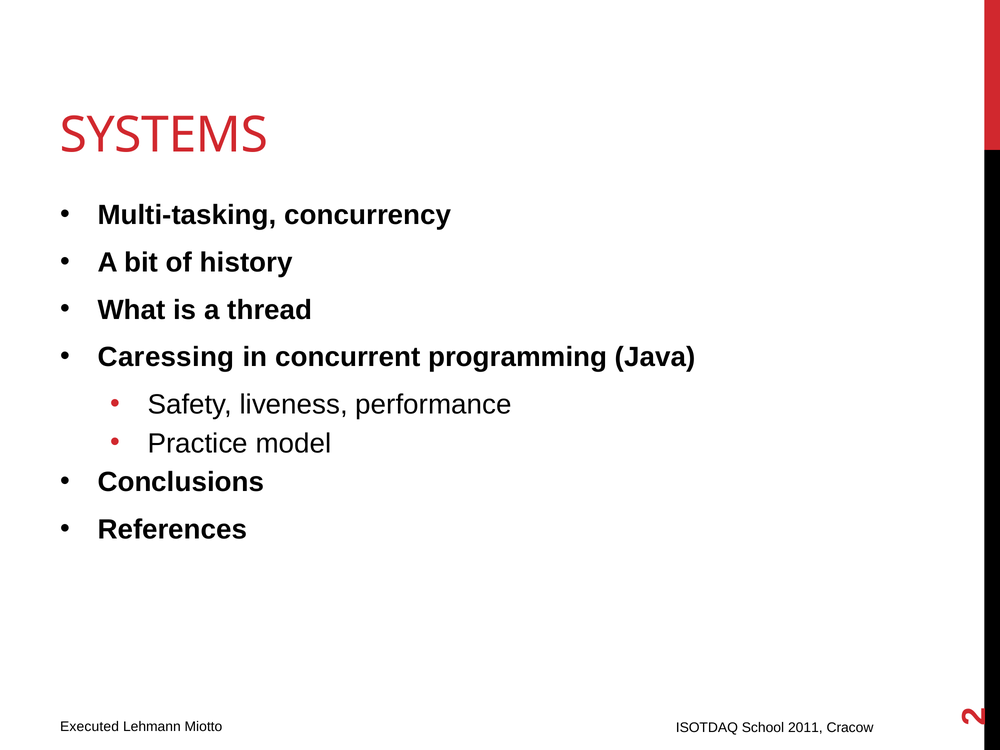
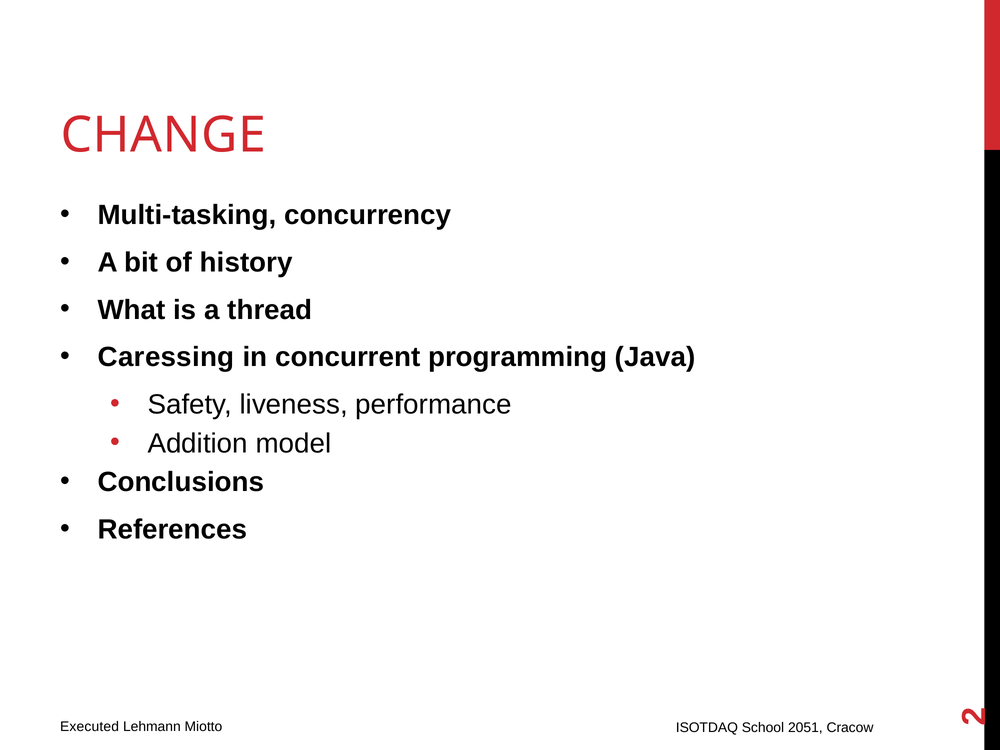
SYSTEMS: SYSTEMS -> CHANGE (163, 135)
Practice: Practice -> Addition (198, 443)
2011: 2011 -> 2051 (805, 728)
